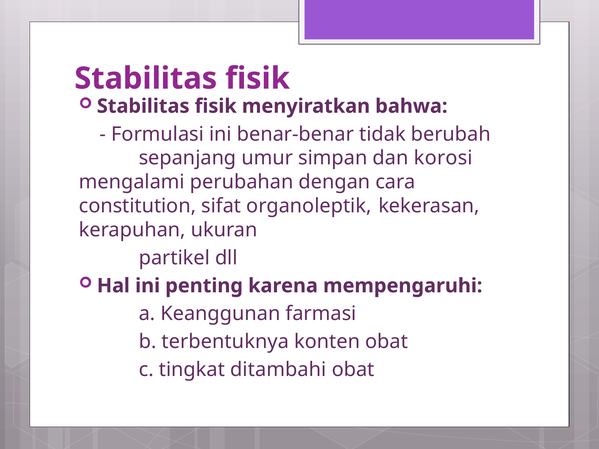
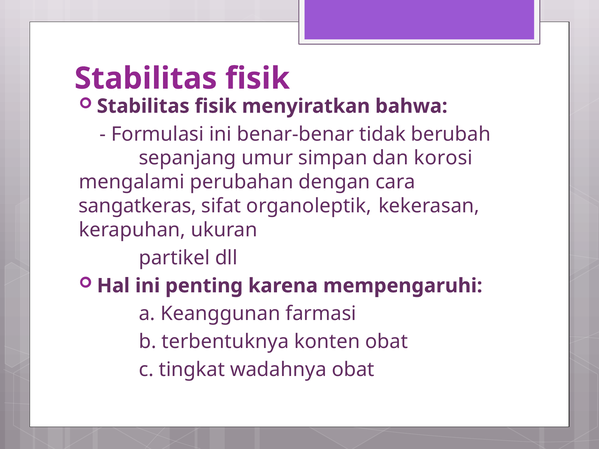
constitution: constitution -> sangatkeras (138, 206)
ditambahi: ditambahi -> wadahnya (278, 370)
